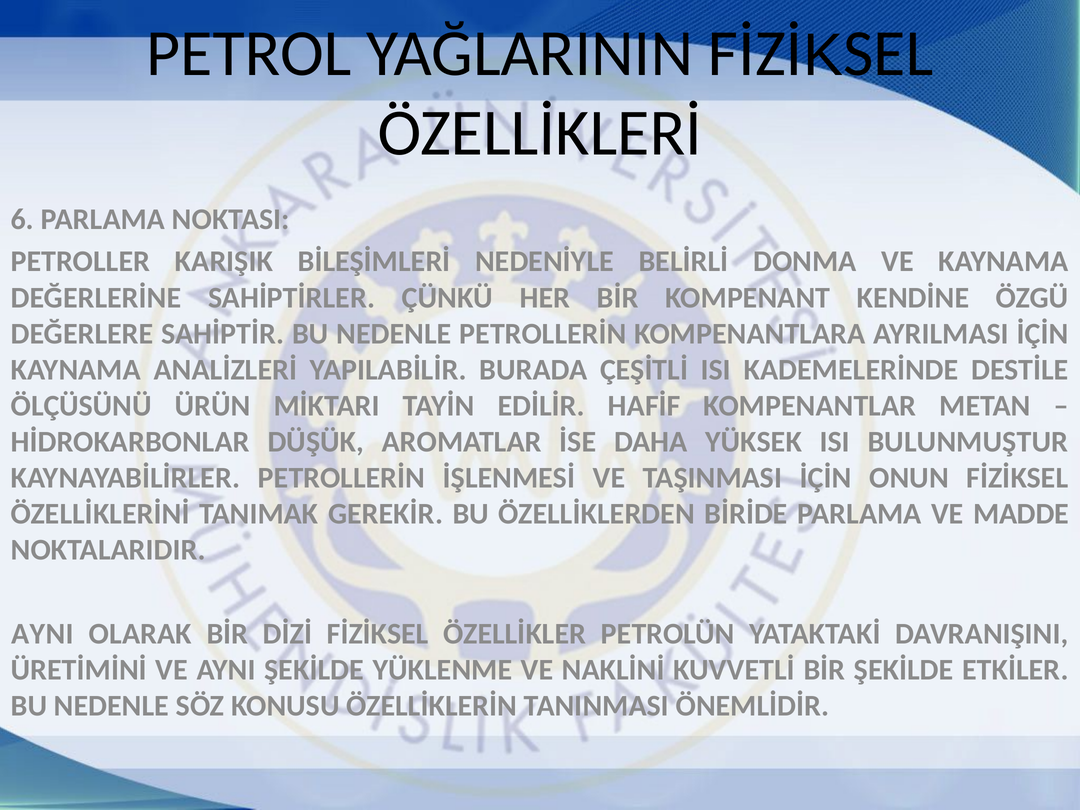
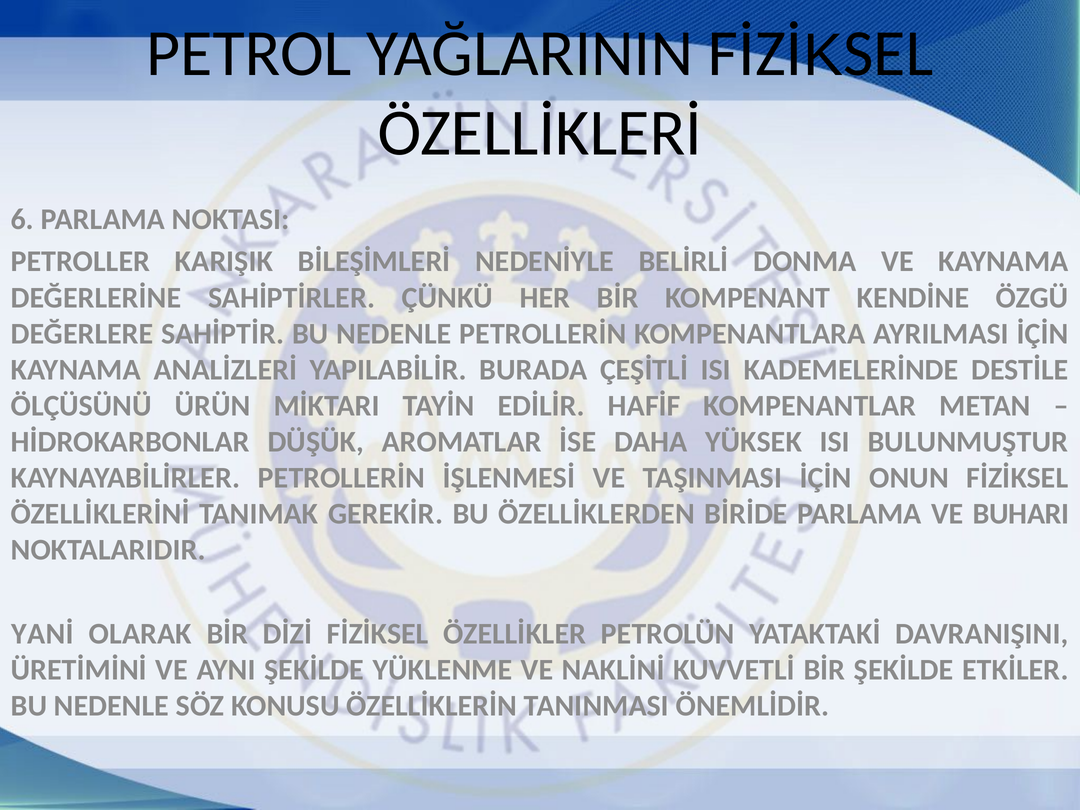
MADDE: MADDE -> BUHARI (1021, 514)
AYNI: AYNI -> YANİ (42, 634)
